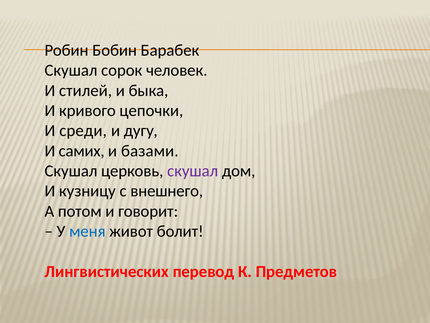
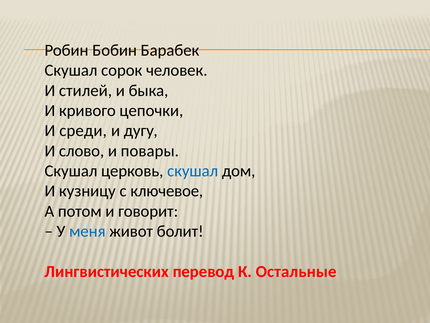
самих: самих -> слово (82, 151)
базами: базами -> повары (150, 151)
скушал colour: purple -> blue (193, 171)
внешнего: внешнего -> ключевое (167, 191)
Предметов: Предметов -> Остальные (296, 271)
